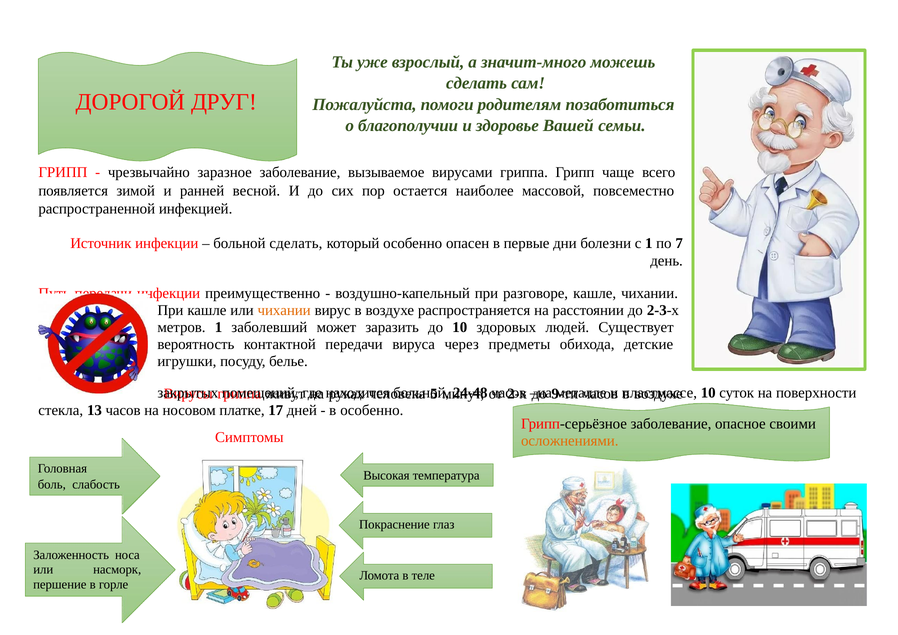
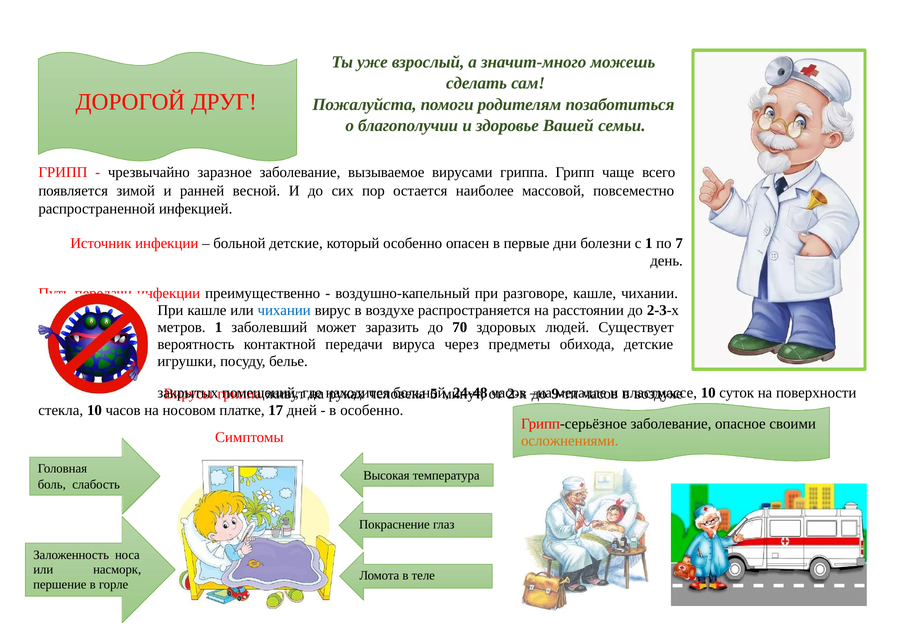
больной сделать: сделать -> детские (296, 243)
чихании colour: orange -> blue (284, 311)
до 10: 10 -> 70 (460, 328)
стекла 13: 13 -> 10 (94, 410)
